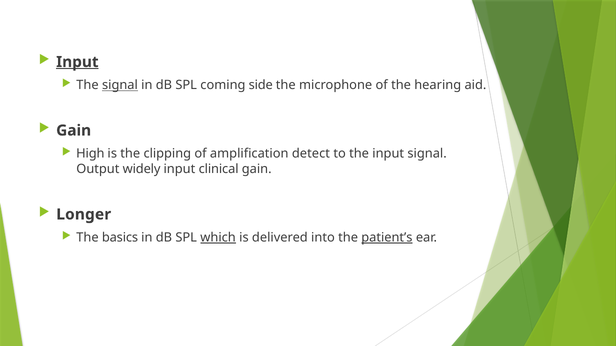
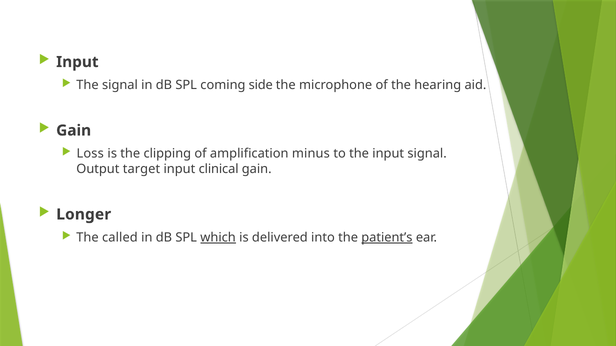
Input underline: present -> none (77, 62)
signal underline: present -> none (120, 85)
High: High -> Loss (90, 154)
detect: detect -> minus (311, 154)
widely: widely -> target (141, 169)
basics: basics -> called (120, 238)
